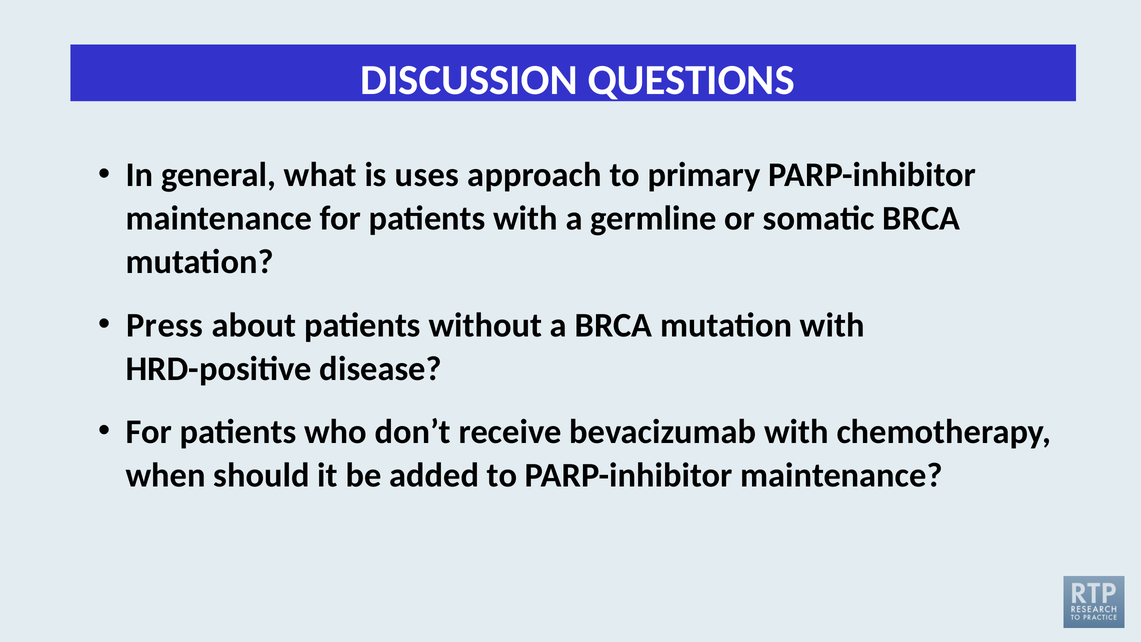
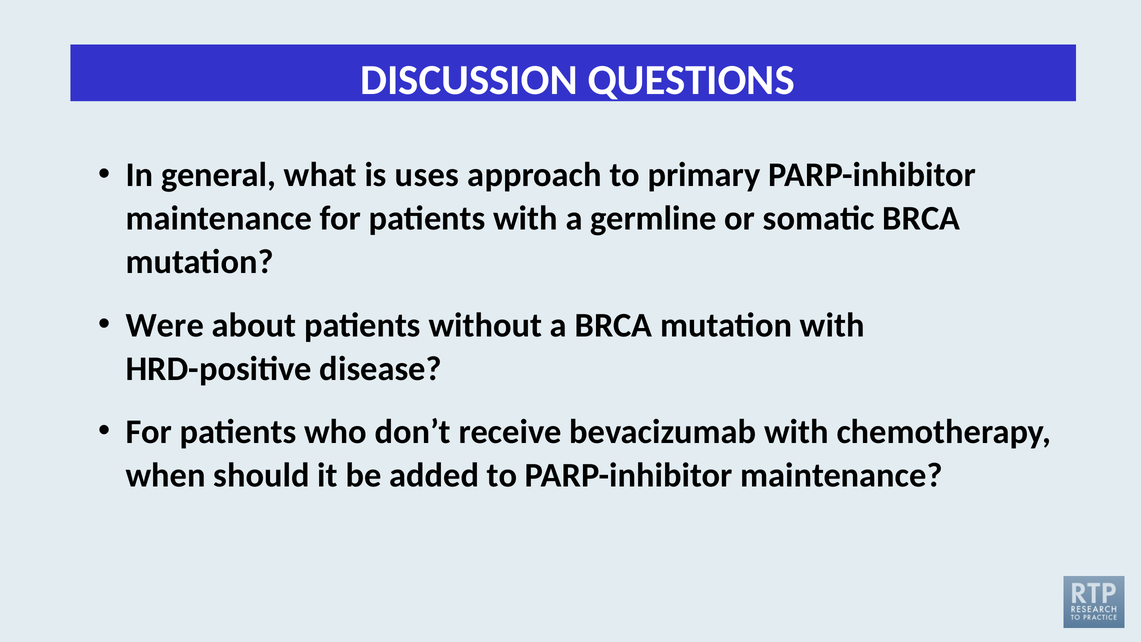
Press: Press -> Were (165, 325)
